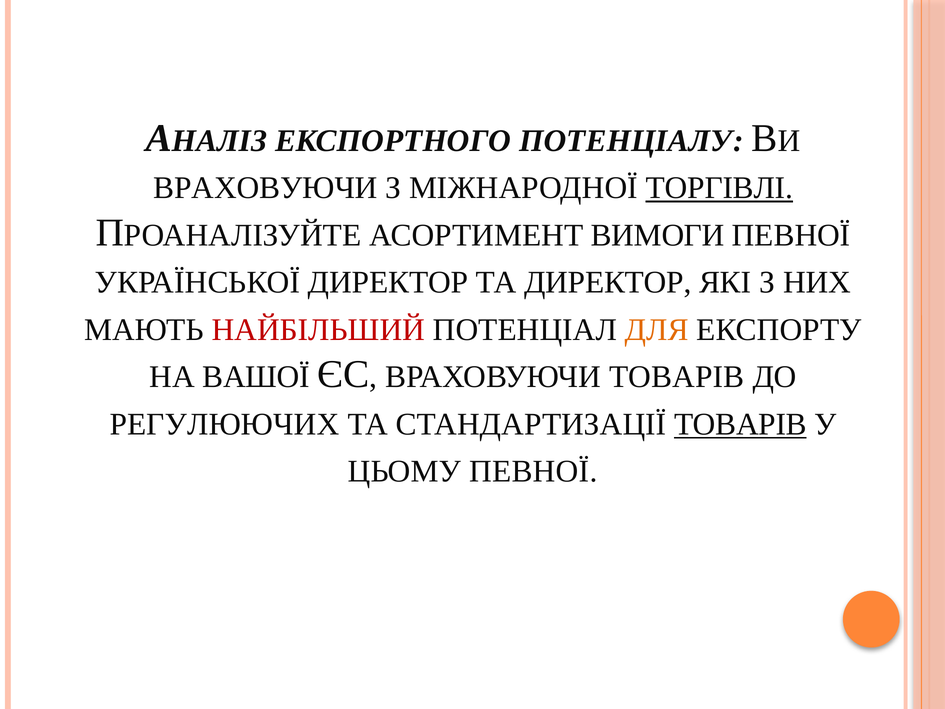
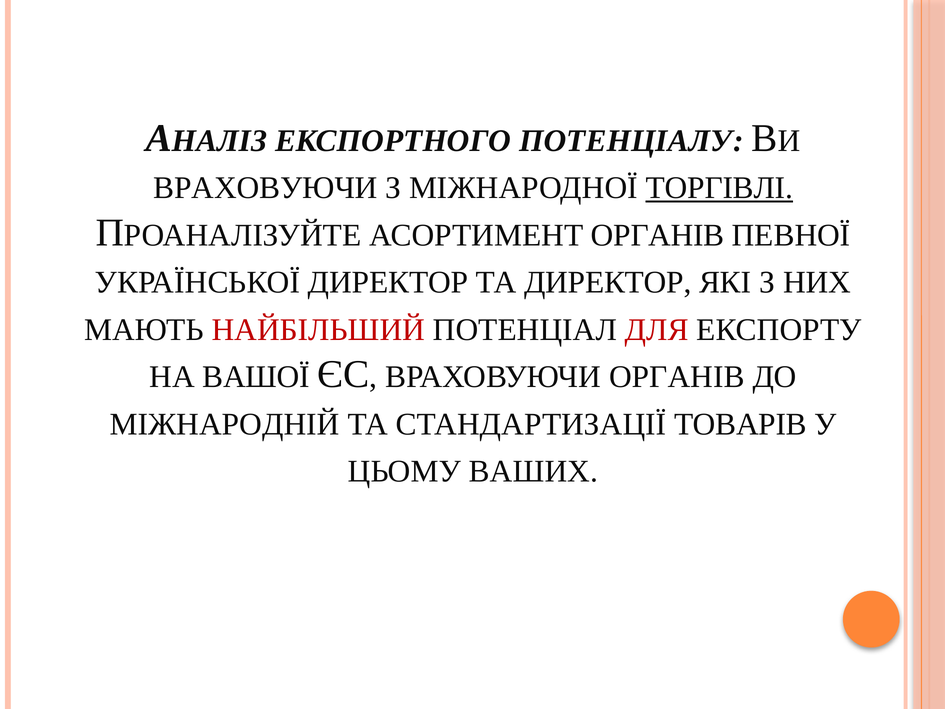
АСОРТИМЕНТ ВИМОГИ: ВИМОГИ -> ОРГАНІВ (658, 235)
ДЛЯ colour: orange -> red (657, 330)
ВРАХОВУЮЧИ ТОВАРІВ: ТОВАРІВ -> ОРГАНІВ (677, 377)
РЕГУЛЮЮЧИХ: РЕГУЛЮЮЧИХ -> МІЖНАРОДНІЙ (225, 424)
ТОВАРІВ underline: present -> none (740, 424)
ЦЬОМУ ПЕВНОЇ: ПЕВНОЇ -> ВАШИХ (533, 471)
